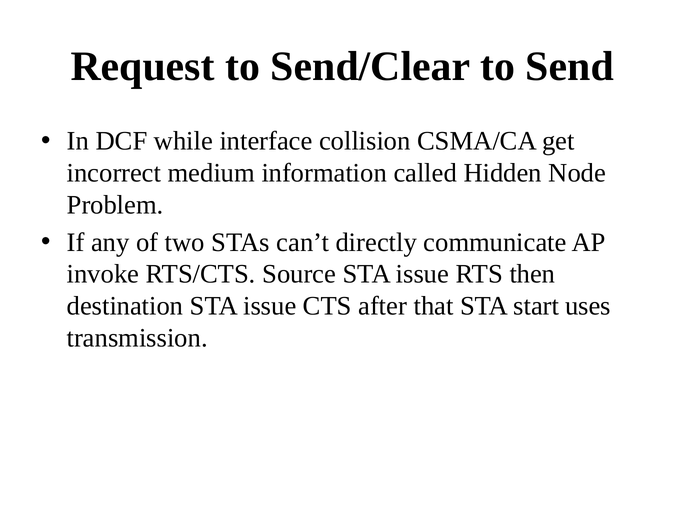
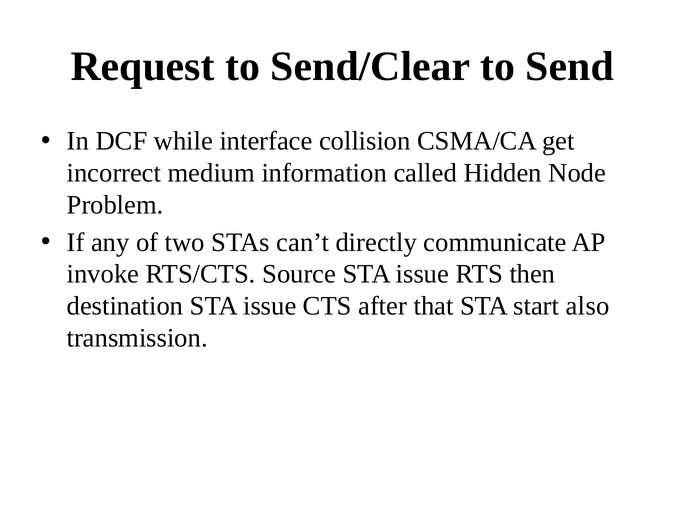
uses: uses -> also (588, 306)
